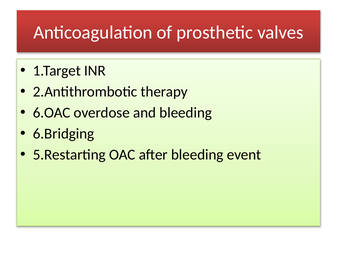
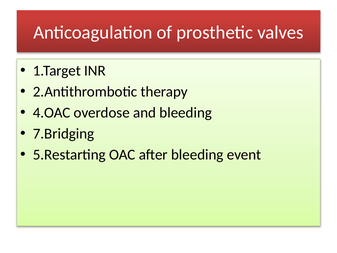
6.OAC: 6.OAC -> 4.OAC (52, 113)
6.Bridging: 6.Bridging -> 7.Bridging (64, 134)
